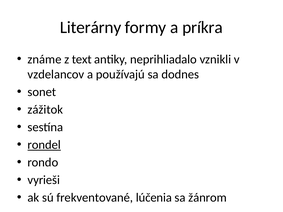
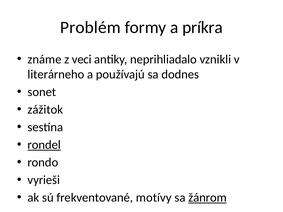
Literárny: Literárny -> Problém (90, 27)
text: text -> veci (82, 59)
vzdelancov: vzdelancov -> literárneho (56, 74)
lúčenia: lúčenia -> motívy (154, 198)
žánrom underline: none -> present (208, 198)
